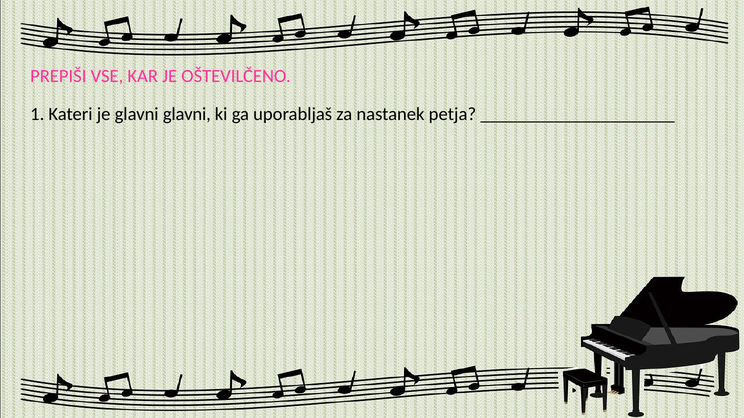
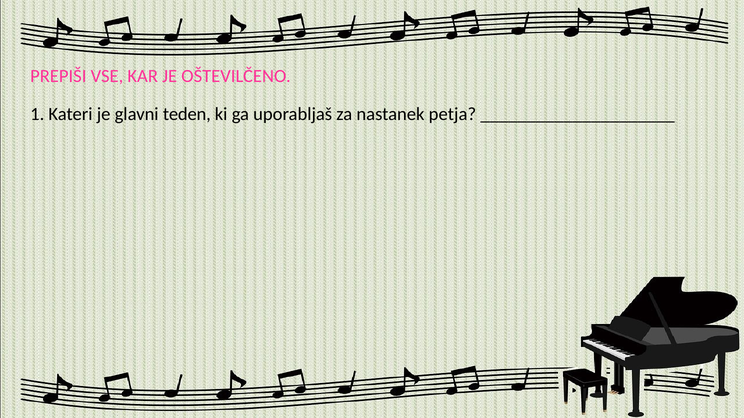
glavni glavni: glavni -> teden (187, 114)
